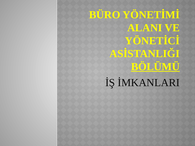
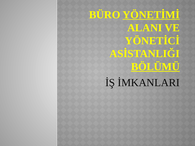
YÖNETİMİ underline: none -> present (151, 15)
